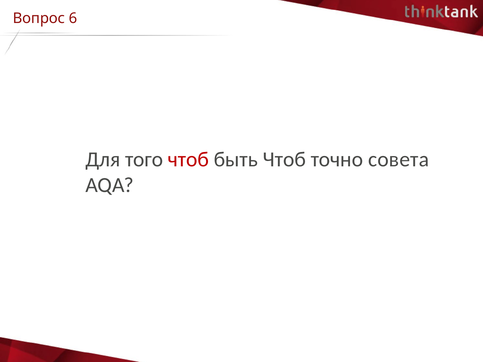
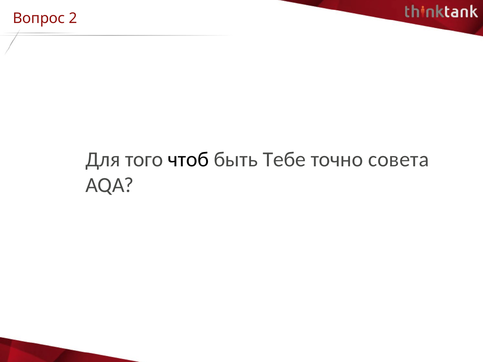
6: 6 -> 2 (73, 18)
чтоб colour: red -> black (188, 160)
быть Чтоб: Чтоб -> Тебе (284, 160)
